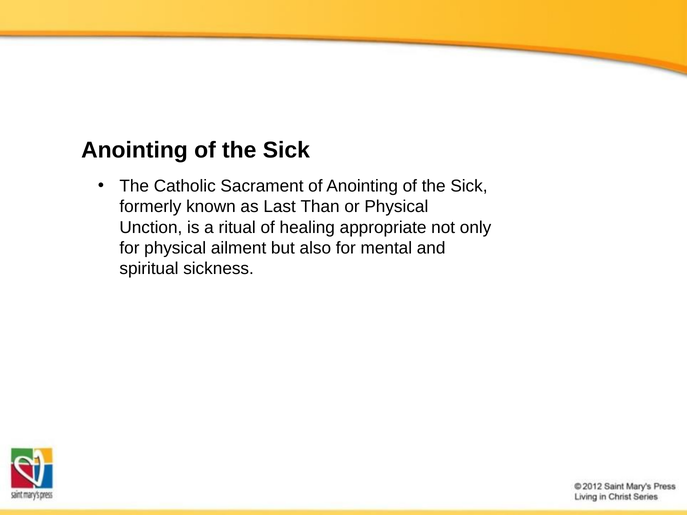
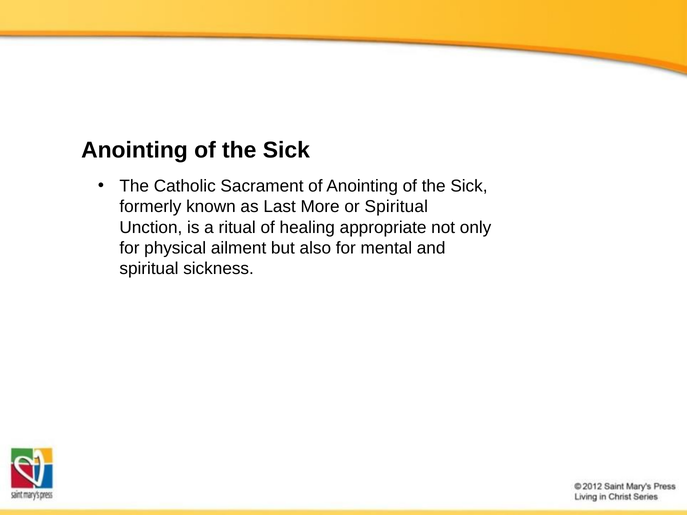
Than: Than -> More (320, 207)
or Physical: Physical -> Spiritual (396, 207)
